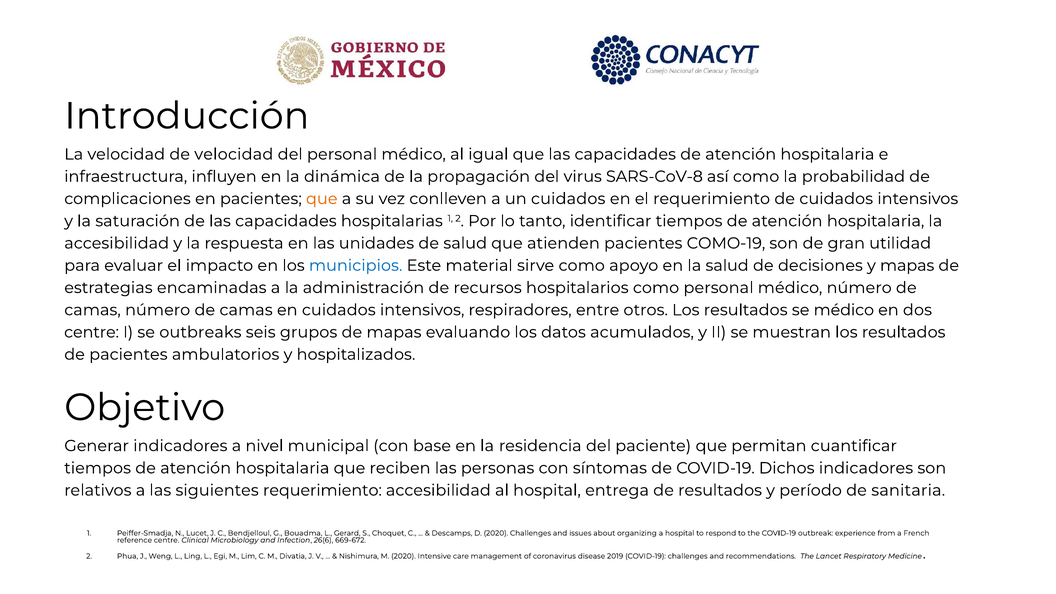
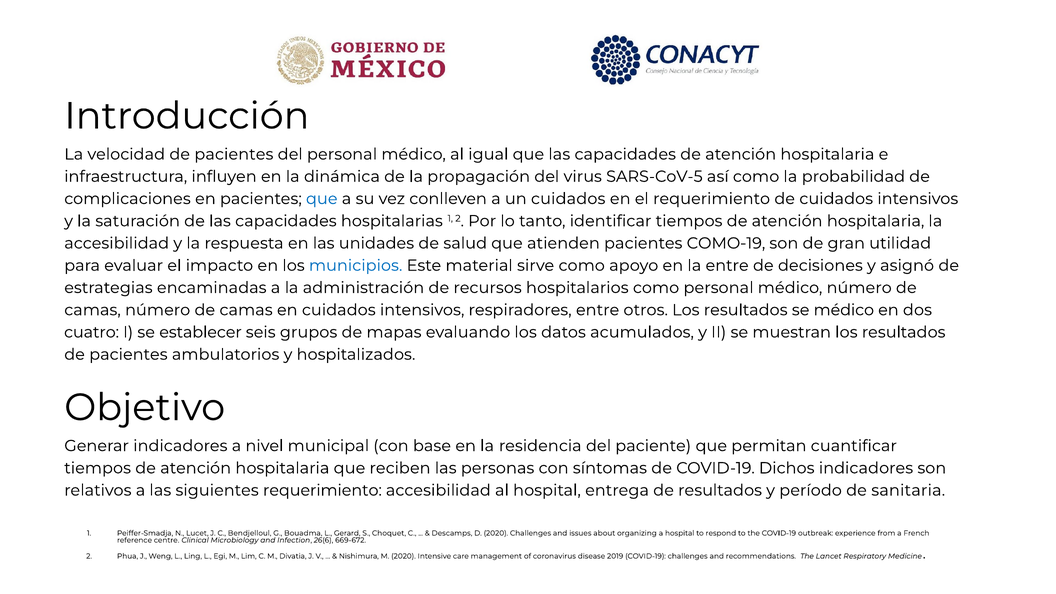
velocidad de velocidad: velocidad -> pacientes (234, 154)
SARS-CoV-8: SARS-CoV-8 -> SARS-CoV-5 (654, 177)
que colour: orange -> blue (322, 199)
la salud: salud -> entre (727, 265)
y mapas: mapas -> asignó (907, 265)
centre: centre -> cuatro (92, 332)
outbreaks: outbreaks -> establecer (201, 332)
